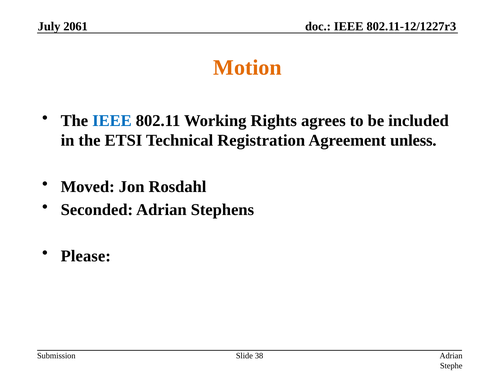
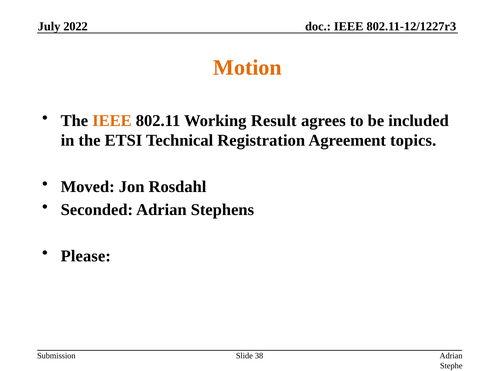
2061: 2061 -> 2022 (76, 26)
IEEE colour: blue -> orange (112, 121)
Rights: Rights -> Result (274, 121)
unless: unless -> topics (413, 141)
